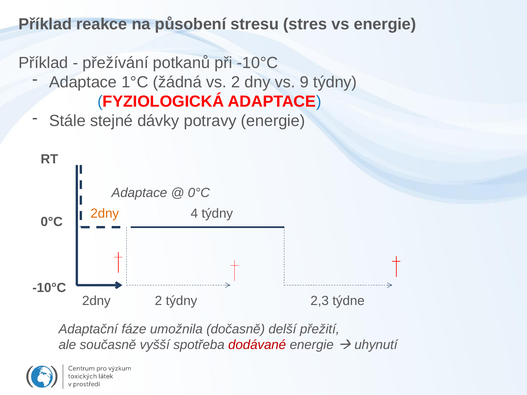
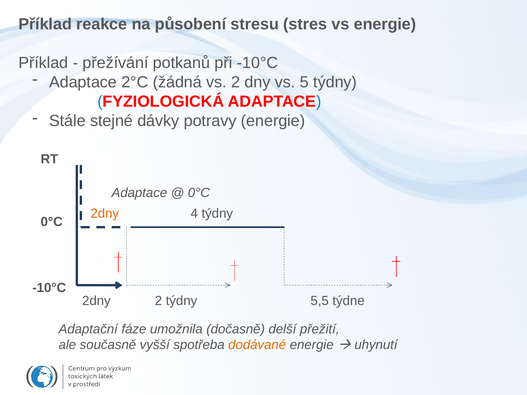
1°C: 1°C -> 2°C (135, 82)
9: 9 -> 5 (304, 82)
2,3: 2,3 -> 5,5 (320, 301)
dodávané colour: red -> orange (257, 345)
